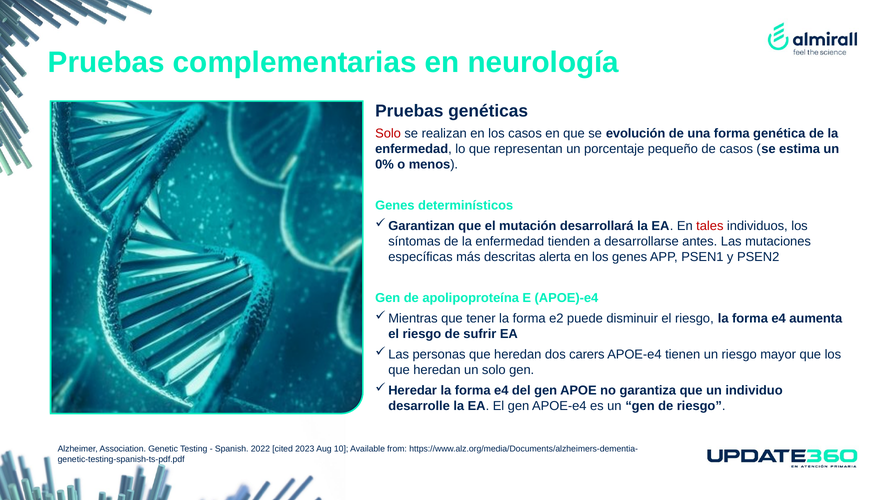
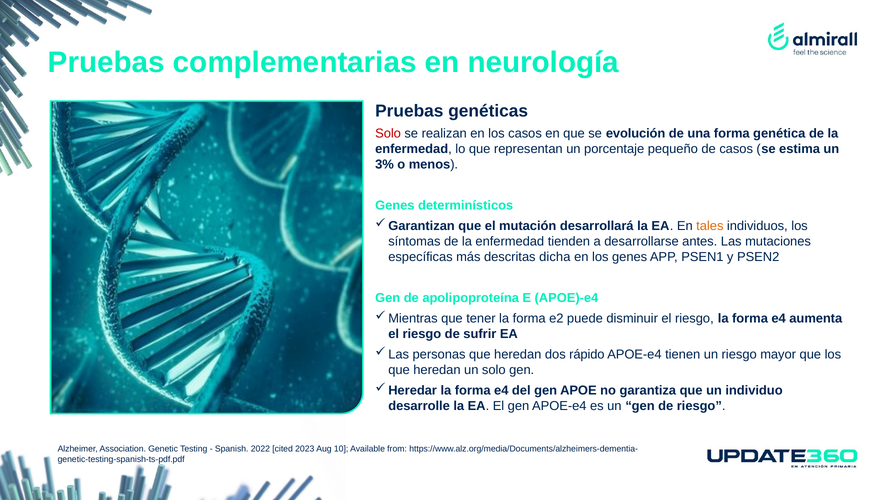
0%: 0% -> 3% (385, 165)
tales colour: red -> orange (710, 226)
alerta: alerta -> dicha (555, 257)
carers: carers -> rápido (587, 355)
